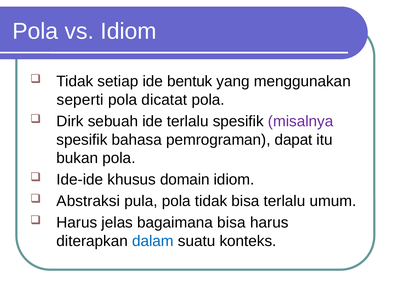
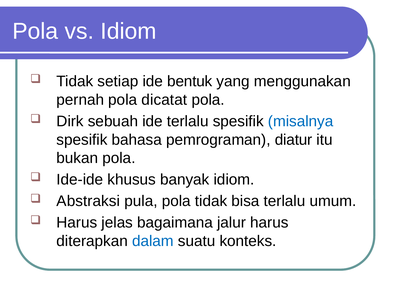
seperti: seperti -> pernah (80, 100)
misalnya colour: purple -> blue (301, 121)
dapat: dapat -> diatur (294, 139)
domain: domain -> banyak (185, 179)
bagaimana bisa: bisa -> jalur (231, 222)
